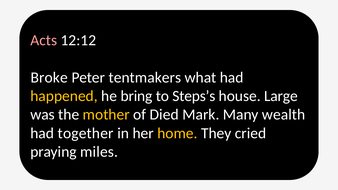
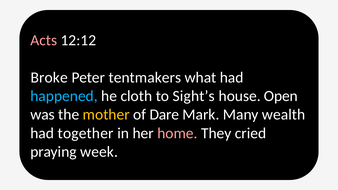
happened colour: yellow -> light blue (64, 96)
bring: bring -> cloth (136, 96)
Steps’s: Steps’s -> Sight’s (194, 96)
Large: Large -> Open (281, 96)
Died: Died -> Dare (164, 115)
home colour: yellow -> pink (177, 133)
miles: miles -> week (99, 152)
